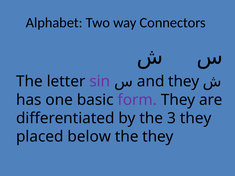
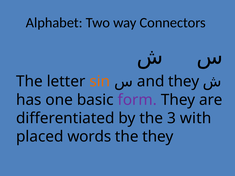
sin colour: purple -> orange (100, 82)
3 they: they -> with (196, 118)
below: below -> words (89, 137)
